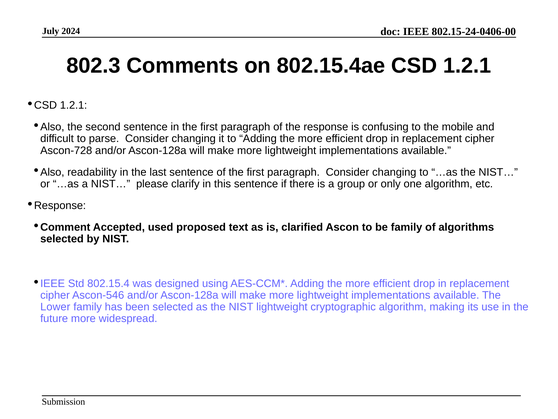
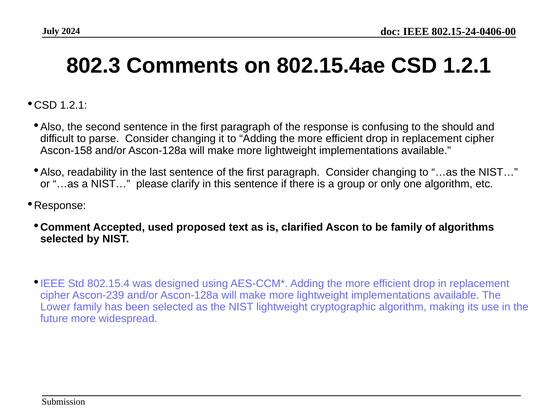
mobile: mobile -> should (458, 127)
Ascon-728: Ascon-728 -> Ascon-158 (66, 150)
Ascon-546: Ascon-546 -> Ascon-239 (98, 295)
